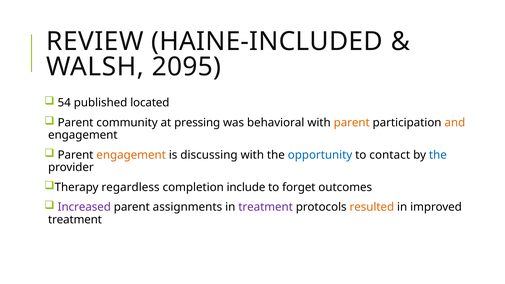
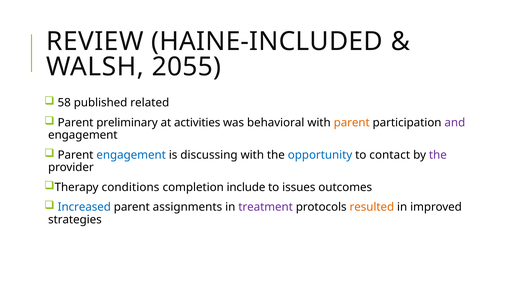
2095: 2095 -> 2055 (186, 67)
54: 54 -> 58 (64, 103)
located: located -> related (150, 103)
community: community -> preliminary (127, 123)
pressing: pressing -> activities (197, 123)
and colour: orange -> purple (455, 123)
engagement colour: orange -> blue (131, 155)
the colour: blue -> purple (438, 155)
regardless: regardless -> conditions (131, 187)
forget: forget -> issues (299, 187)
Increased colour: purple -> blue (84, 207)
treatment: treatment -> strategies (75, 220)
